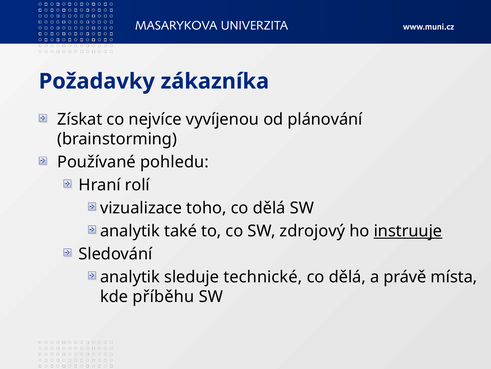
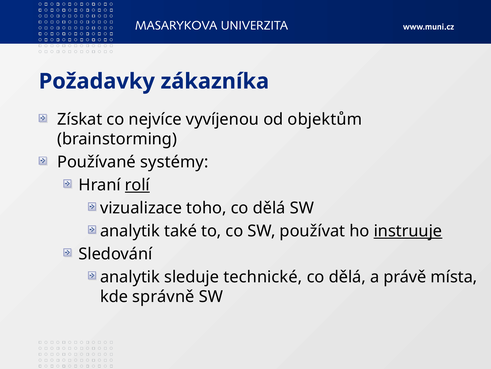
plánování: plánování -> objektům (325, 119)
pohledu: pohledu -> systémy (174, 162)
rolí underline: none -> present (137, 185)
zdrojový: zdrojový -> používat (312, 231)
příběhu: příběhu -> správně (163, 296)
